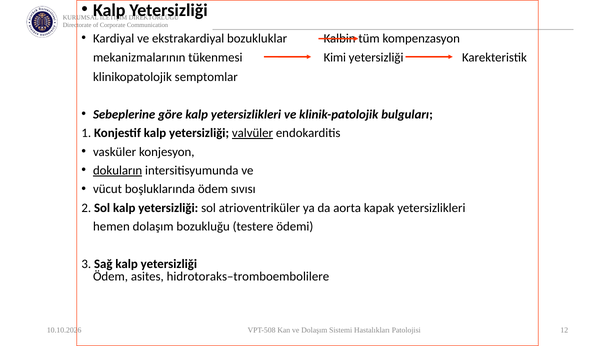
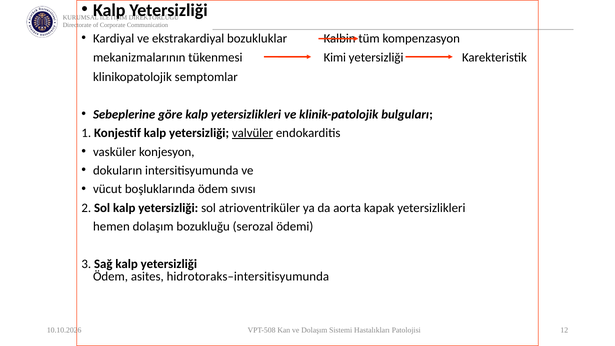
dokuların underline: present -> none (118, 170)
testere: testere -> serozal (253, 227)
hidrotoraks–tromboembolilere: hidrotoraks–tromboembolilere -> hidrotoraks–intersitisyumunda (248, 276)
